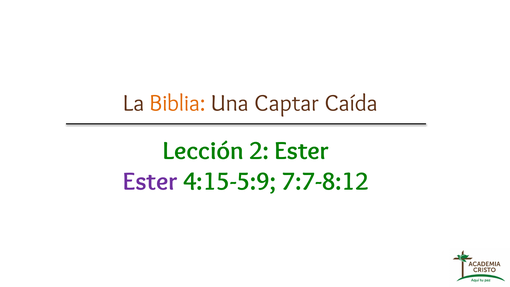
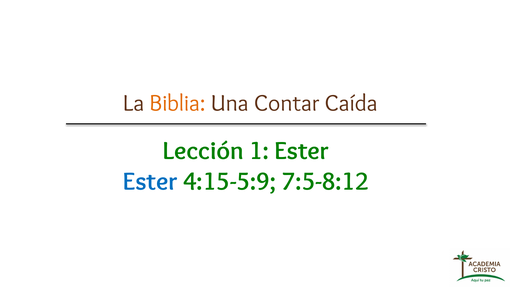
Captar: Captar -> Contar (287, 103)
2: 2 -> 1 (259, 151)
Ester colour: purple -> blue (150, 181)
7:7-8:12: 7:7-8:12 -> 7:5-8:12 (325, 181)
